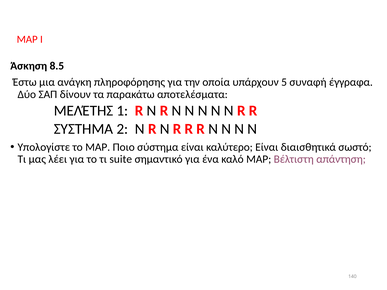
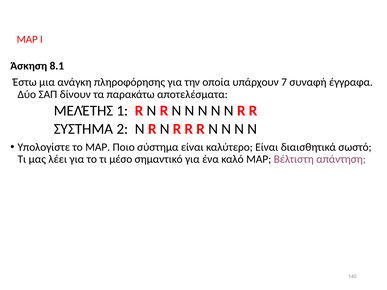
8.5: 8.5 -> 8.1 (57, 66)
5: 5 -> 7 (284, 82)
suite: suite -> μέσο (121, 159)
